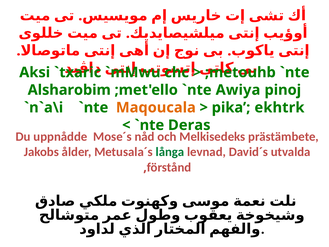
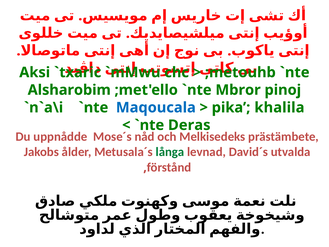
Awiya: Awiya -> Mbror (238, 90)
Maqoucala colour: orange -> blue (156, 107)
ekhtrk: ekhtrk -> khalila (279, 107)
